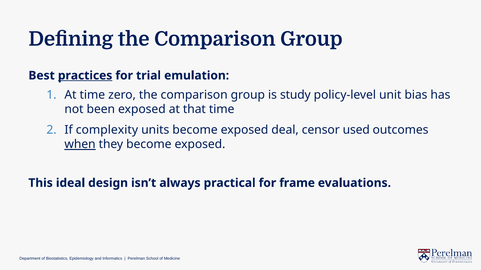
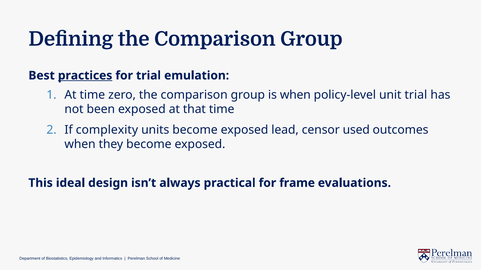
is study: study -> when (295, 95)
unit bias: bias -> trial (416, 95)
deal: deal -> lead (285, 130)
when underline: present -> none (80, 145)
